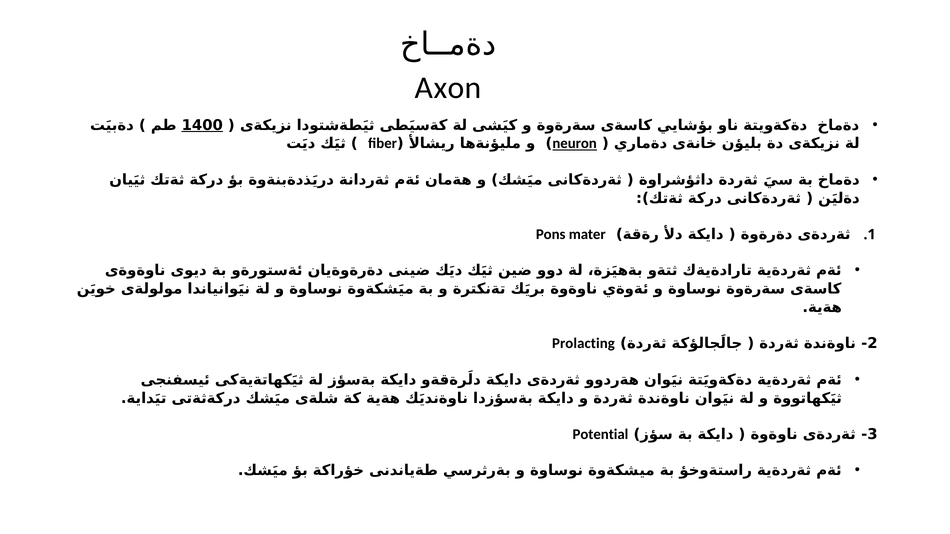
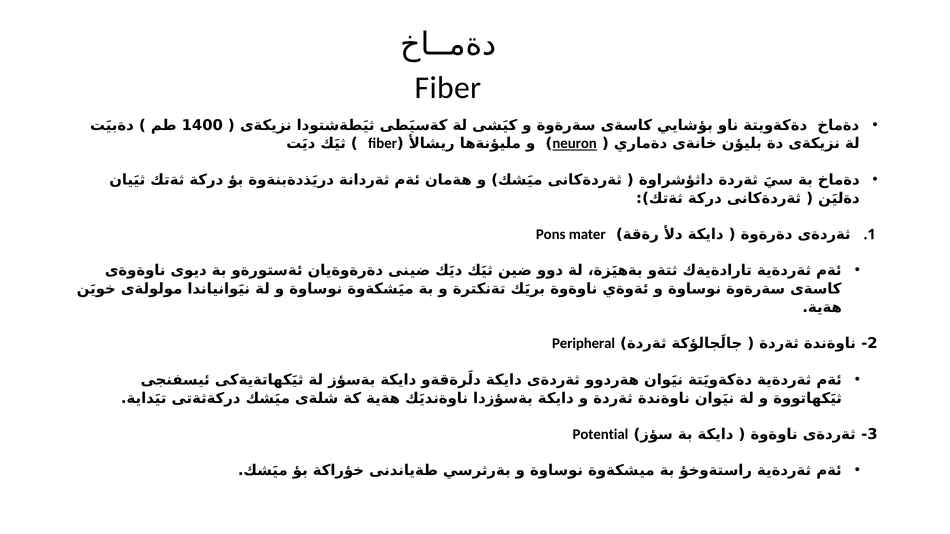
Axon: Axon -> Fiber (448, 88)
1400 underline: present -> none (202, 125)
Prolacting: Prolacting -> Peripheral (584, 344)
